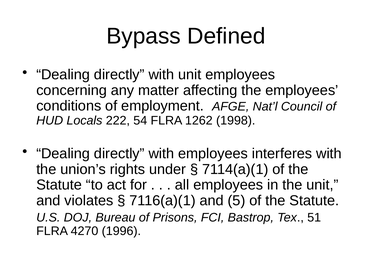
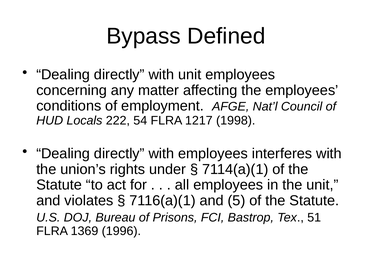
1262: 1262 -> 1217 (199, 120)
4270: 4270 -> 1369 (84, 231)
